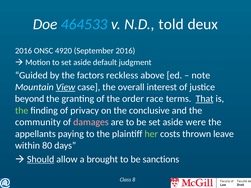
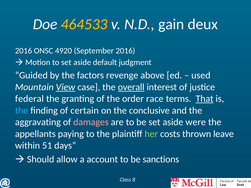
464533 colour: light blue -> yellow (84, 24)
told: told -> gain (171, 24)
reckless: reckless -> revenge (122, 75)
note: note -> used (201, 75)
overall underline: none -> present (131, 87)
beyond: beyond -> federal (29, 99)
the colour: light green -> light blue (22, 111)
privacy: privacy -> certain (85, 111)
community: community -> aggravating (38, 122)
80: 80 -> 51 (47, 146)
Should underline: present -> none (41, 159)
brought: brought -> account (102, 159)
